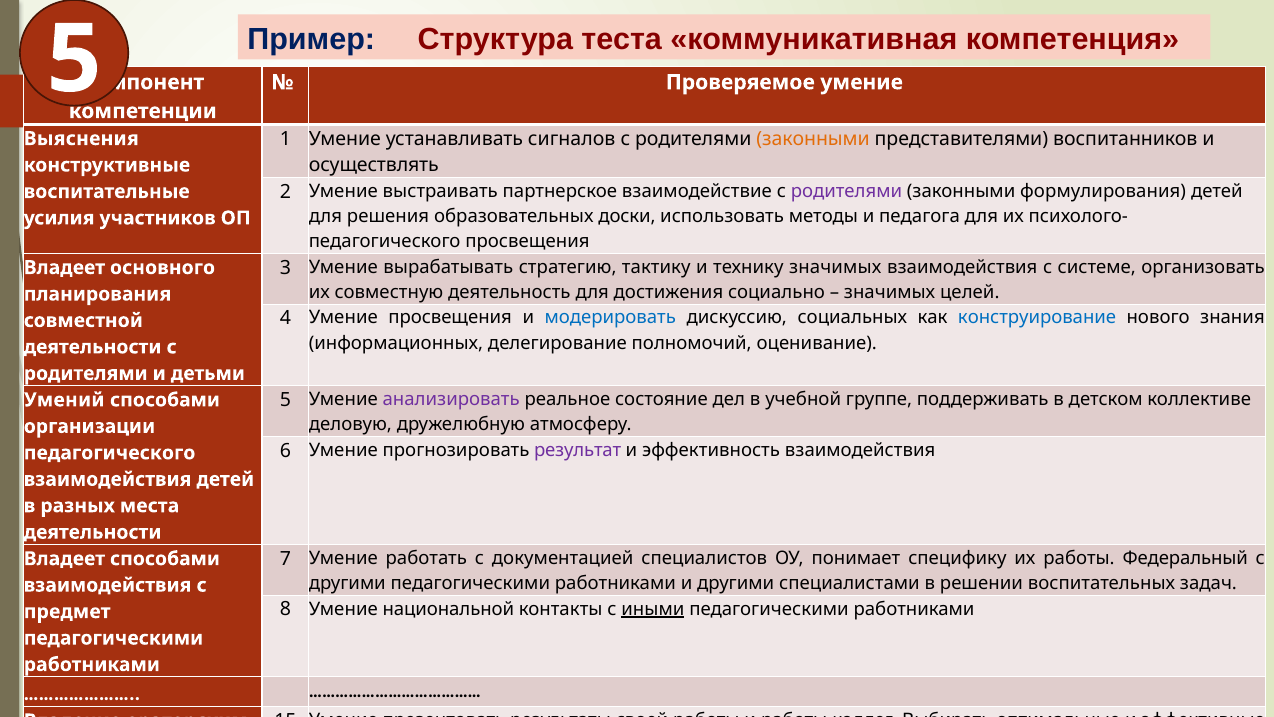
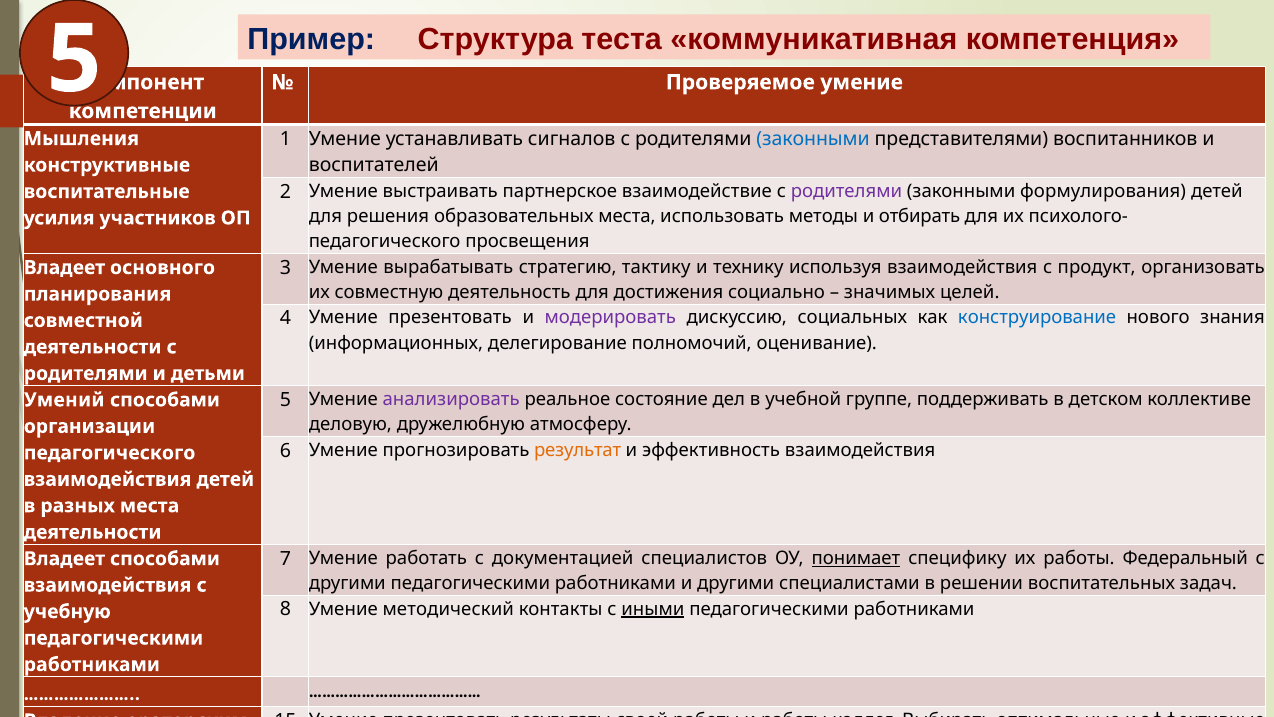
законными colour: orange -> blue (813, 139)
Выяснения: Выяснения -> Мышления (81, 139)
осуществлять: осуществлять -> воспитателей (374, 165)
образовательных доски: доски -> места (627, 216)
педагога: педагога -> отбирать (920, 216)
технику значимых: значимых -> используя (835, 267)
системе: системе -> продукт (1097, 267)
4 Умение просвещения: просвещения -> презентовать (450, 318)
модерировать colour: blue -> purple (610, 318)
результат colour: purple -> orange (578, 450)
понимает underline: none -> present (856, 558)
национальной: национальной -> методический (448, 609)
предмет: предмет -> учебную (67, 611)
